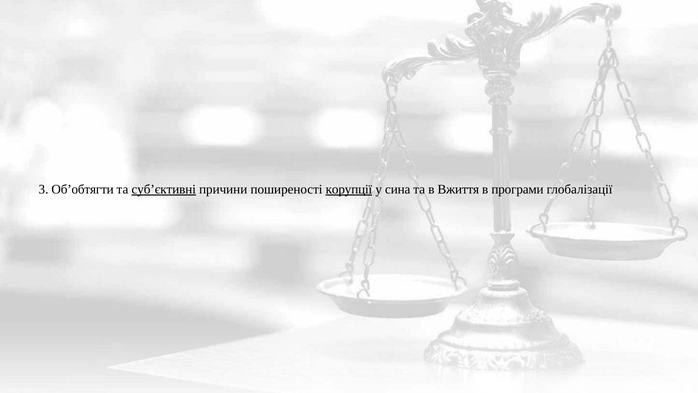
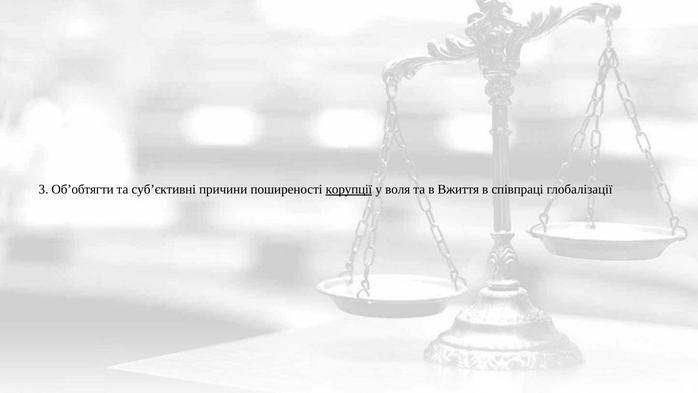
суб’єктивні underline: present -> none (164, 189)
сина: сина -> воля (398, 189)
програми: програми -> співпраці (517, 189)
